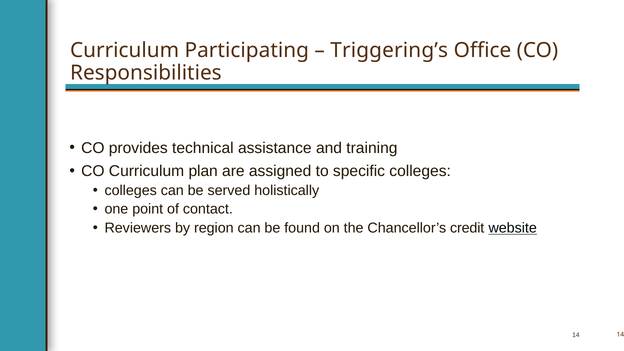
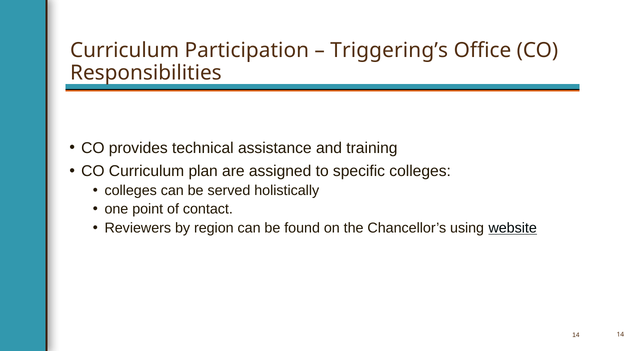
Participating: Participating -> Participation (247, 50)
credit: credit -> using (467, 228)
